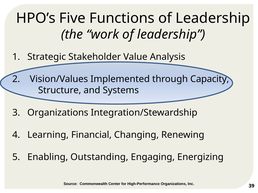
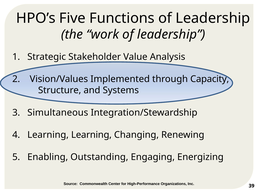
3 Organizations: Organizations -> Simultaneous (58, 113)
Learning Financial: Financial -> Learning (91, 135)
